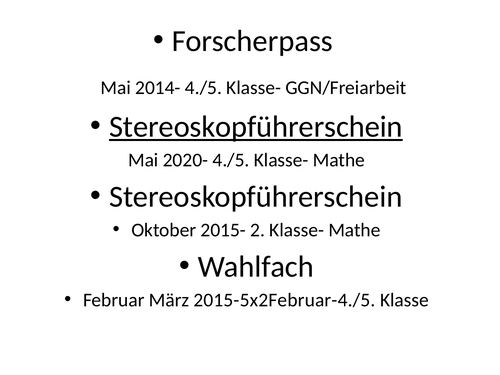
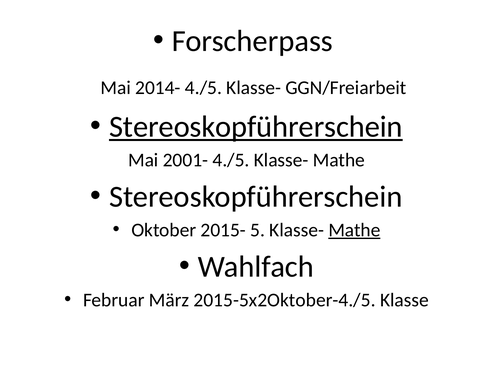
2020-: 2020- -> 2001- (185, 160)
2: 2 -> 5 (258, 230)
Mathe underline: none -> present (354, 230)
2015-5x2Februar-4./5: 2015-5x2Februar-4./5 -> 2015-5x2Oktober-4./5 (285, 300)
